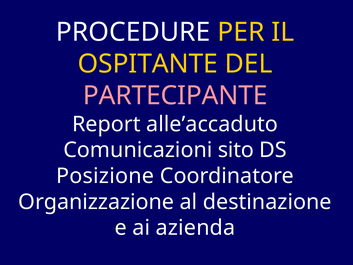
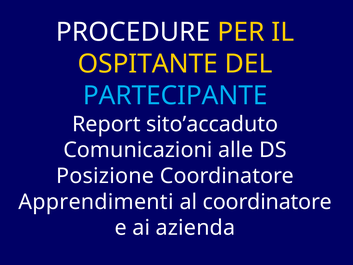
PARTECIPANTE colour: pink -> light blue (175, 96)
alle’accaduto: alle’accaduto -> sito’accaduto (212, 124)
sito: sito -> alle (236, 150)
Organizzazione: Organizzazione -> Apprendimenti (96, 202)
al destinazione: destinazione -> coordinatore (267, 202)
